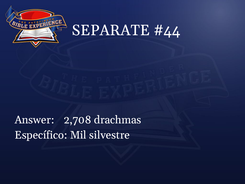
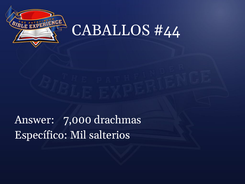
SEPARATE: SEPARATE -> CABALLOS (111, 30)
2,708: 2,708 -> 7,000 (78, 120)
silvestre: silvestre -> salterios (110, 135)
